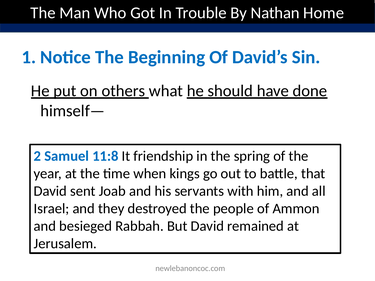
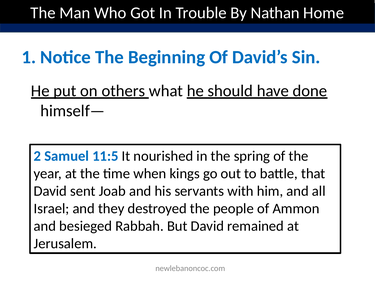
11:8: 11:8 -> 11:5 (105, 156)
friendship: friendship -> nourished (163, 156)
